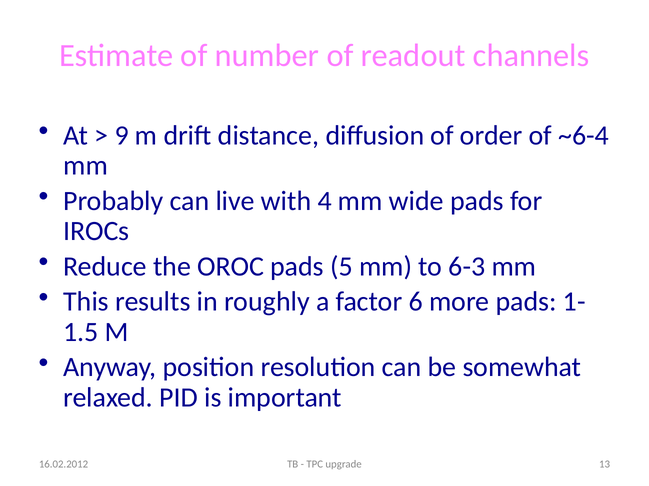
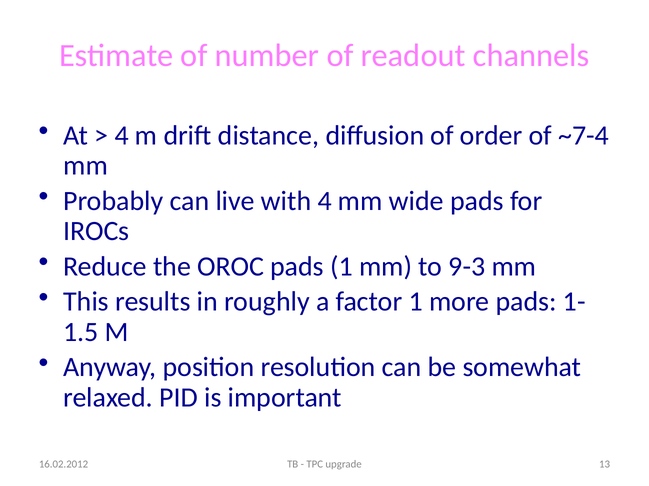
9: 9 -> 4 (122, 136)
~6-4: ~6-4 -> ~7-4 (584, 136)
pads 5: 5 -> 1 (341, 267)
6-3: 6-3 -> 9-3 (467, 267)
factor 6: 6 -> 1 (416, 302)
